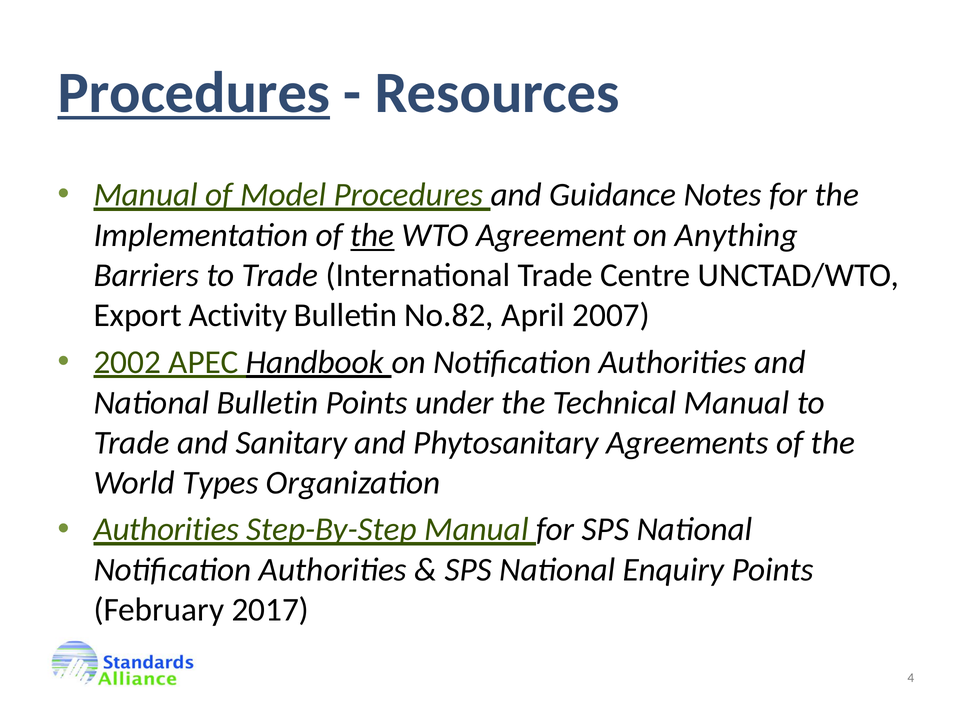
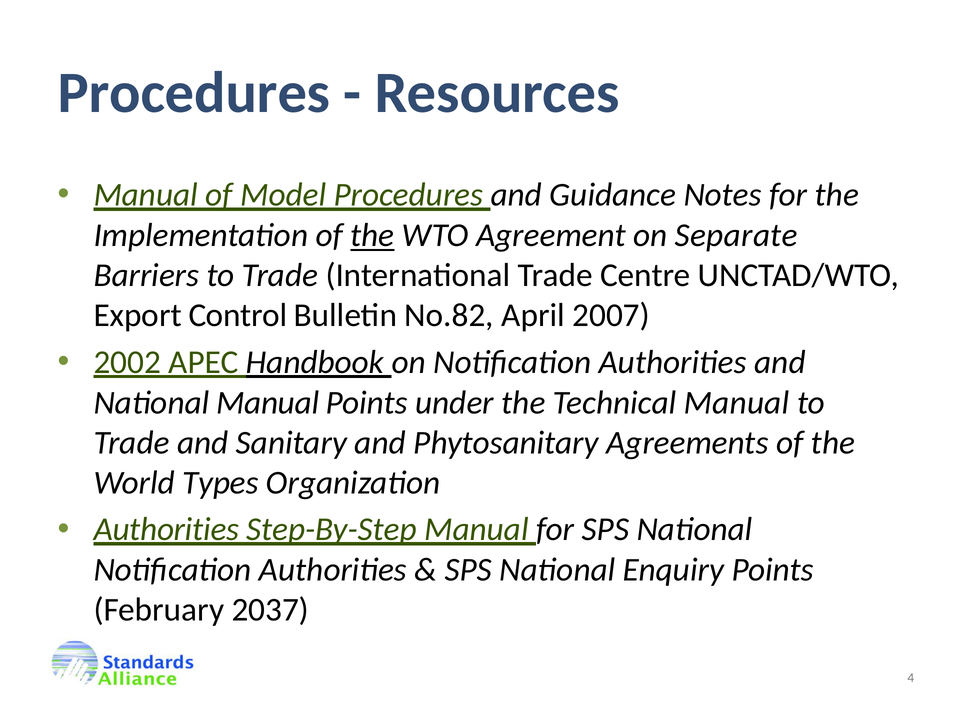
Procedures underline: present -> none (194, 93)
Anything: Anything -> Separate (736, 236)
Activity: Activity -> Control (238, 315)
National Bulletin: Bulletin -> Manual (268, 403)
2017: 2017 -> 2037 (270, 610)
